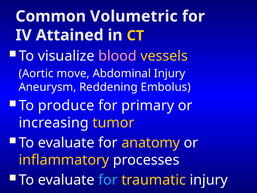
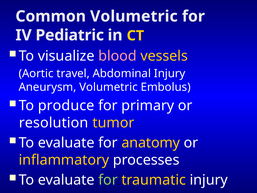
Attained: Attained -> Pediatric (70, 35)
move: move -> travel (73, 73)
Aneurysm Reddening: Reddening -> Volumetric (108, 87)
increasing: increasing -> resolution (54, 123)
for colour: light blue -> light green (108, 180)
